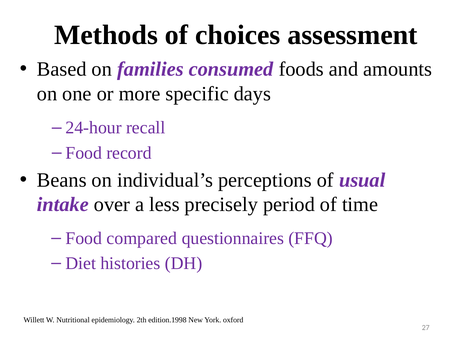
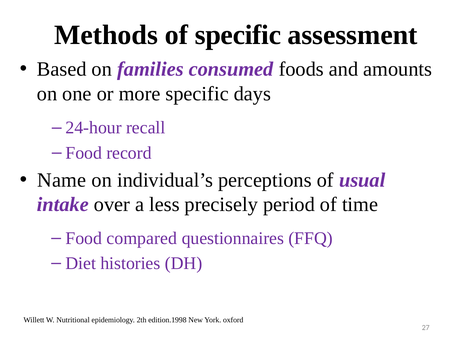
of choices: choices -> specific (238, 35)
Beans: Beans -> Name (62, 180)
